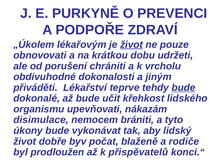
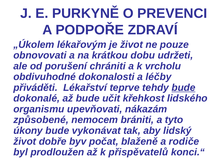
život underline: present -> none (132, 45)
jiným: jiným -> léčby (158, 77)
disimulace: disimulace -> způsobené (41, 120)
